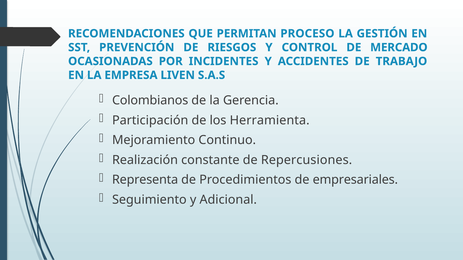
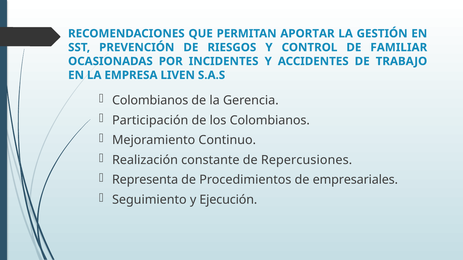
PROCESO: PROCESO -> APORTAR (307, 34)
MERCADO: MERCADO -> FAMILIAR (399, 47)
los Herramienta: Herramienta -> Colombianos (270, 120)
Adicional: Adicional -> Ejecución (228, 200)
